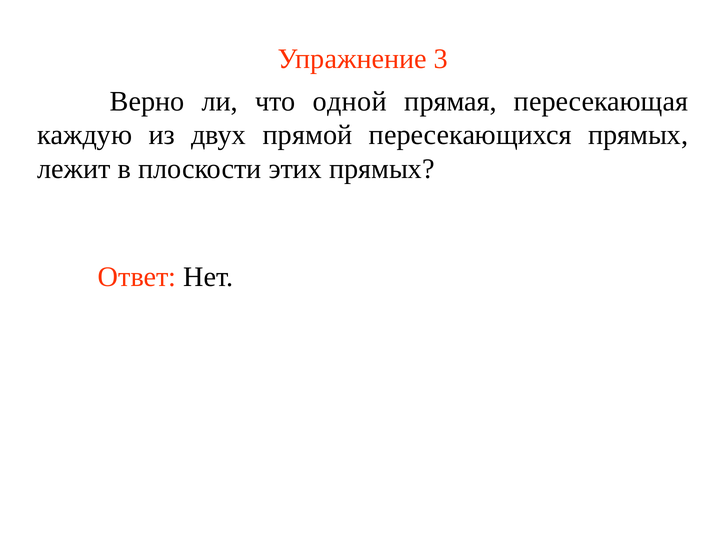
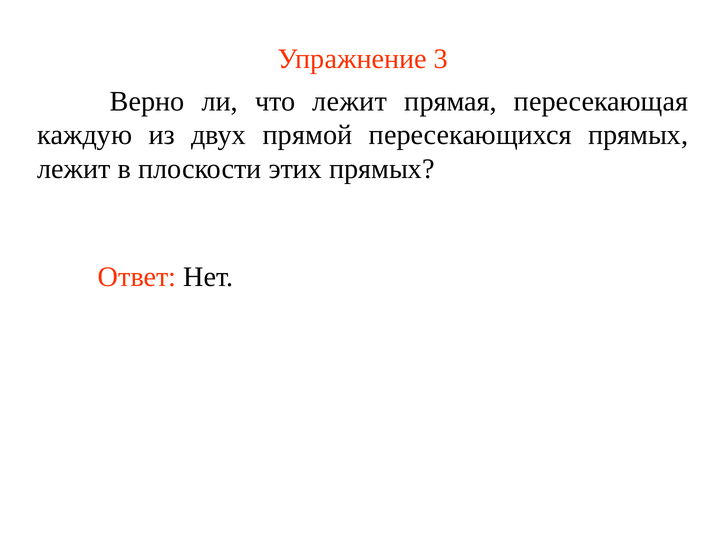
что одной: одной -> лежит (350, 101)
